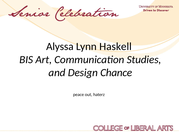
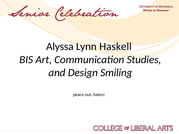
Chance: Chance -> Smiling (116, 73)
